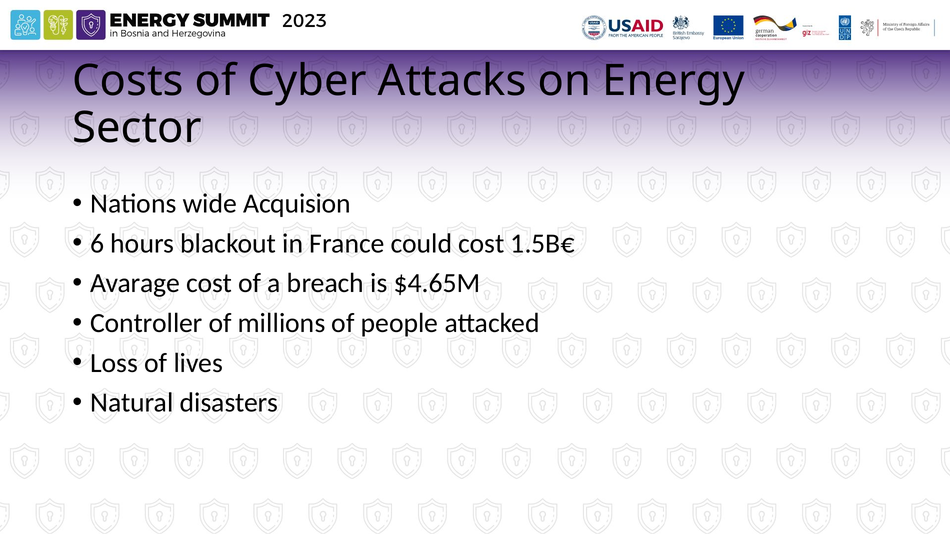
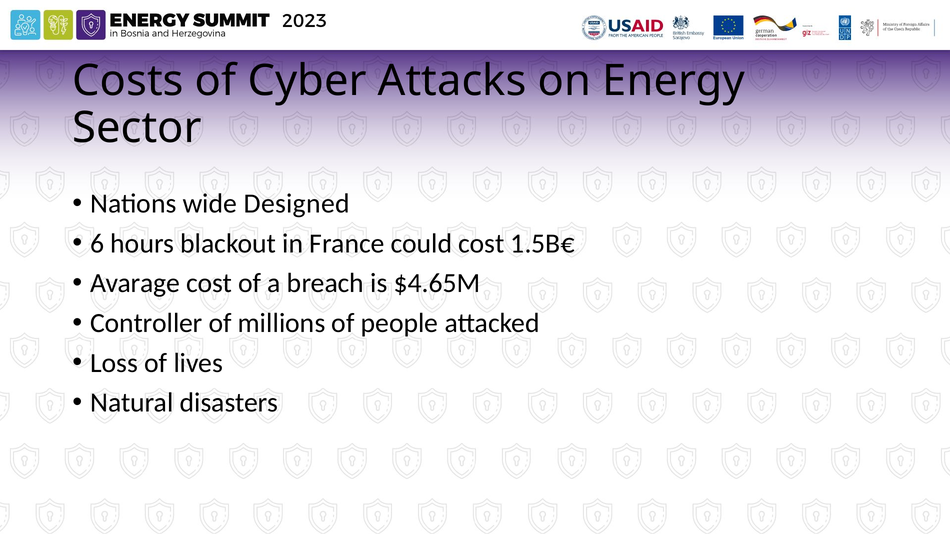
Acquision: Acquision -> Designed (297, 204)
